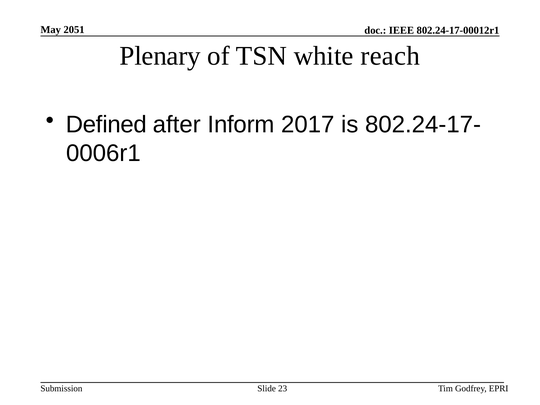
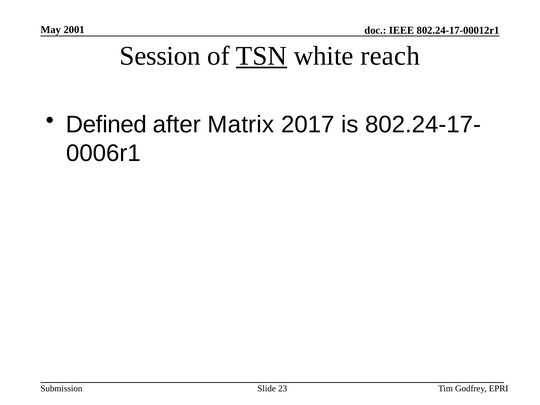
2051: 2051 -> 2001 (74, 30)
Plenary: Plenary -> Session (160, 56)
TSN underline: none -> present (261, 56)
Inform: Inform -> Matrix (241, 124)
